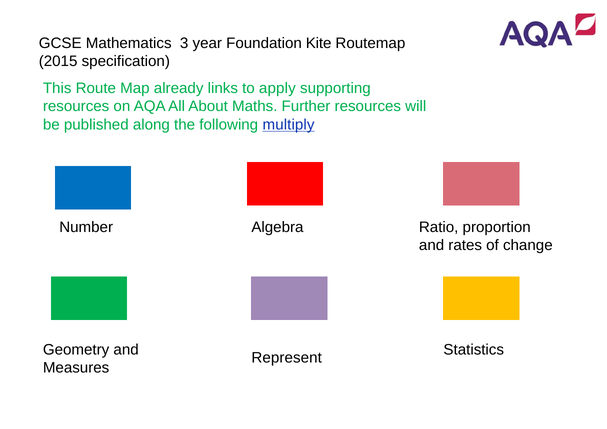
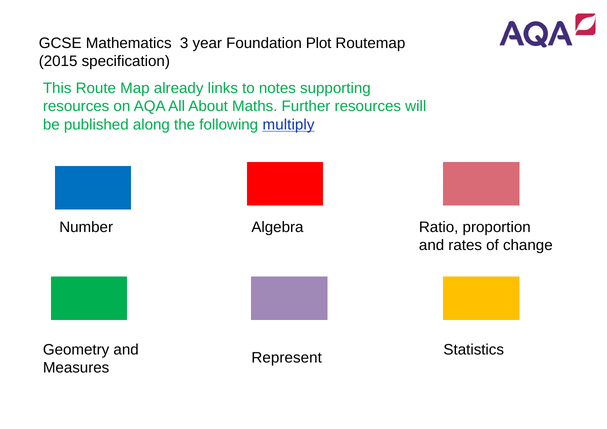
Kite: Kite -> Plot (319, 43)
apply: apply -> notes (277, 88)
